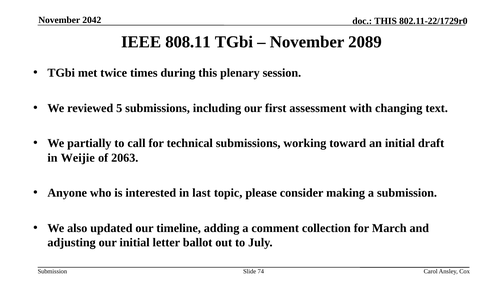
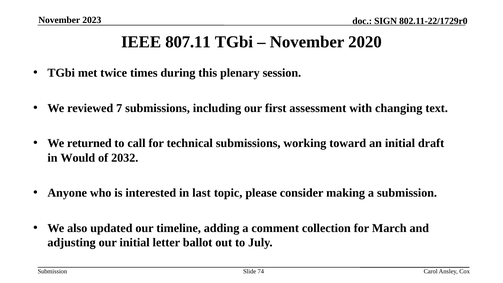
2042: 2042 -> 2023 (92, 20)
THIS: THIS -> SIGN (386, 21)
808.11: 808.11 -> 807.11 (188, 42)
2089: 2089 -> 2020 (365, 42)
5: 5 -> 7 (119, 108)
partially: partially -> returned (89, 143)
Weijie: Weijie -> Would (78, 158)
2063: 2063 -> 2032 (125, 158)
